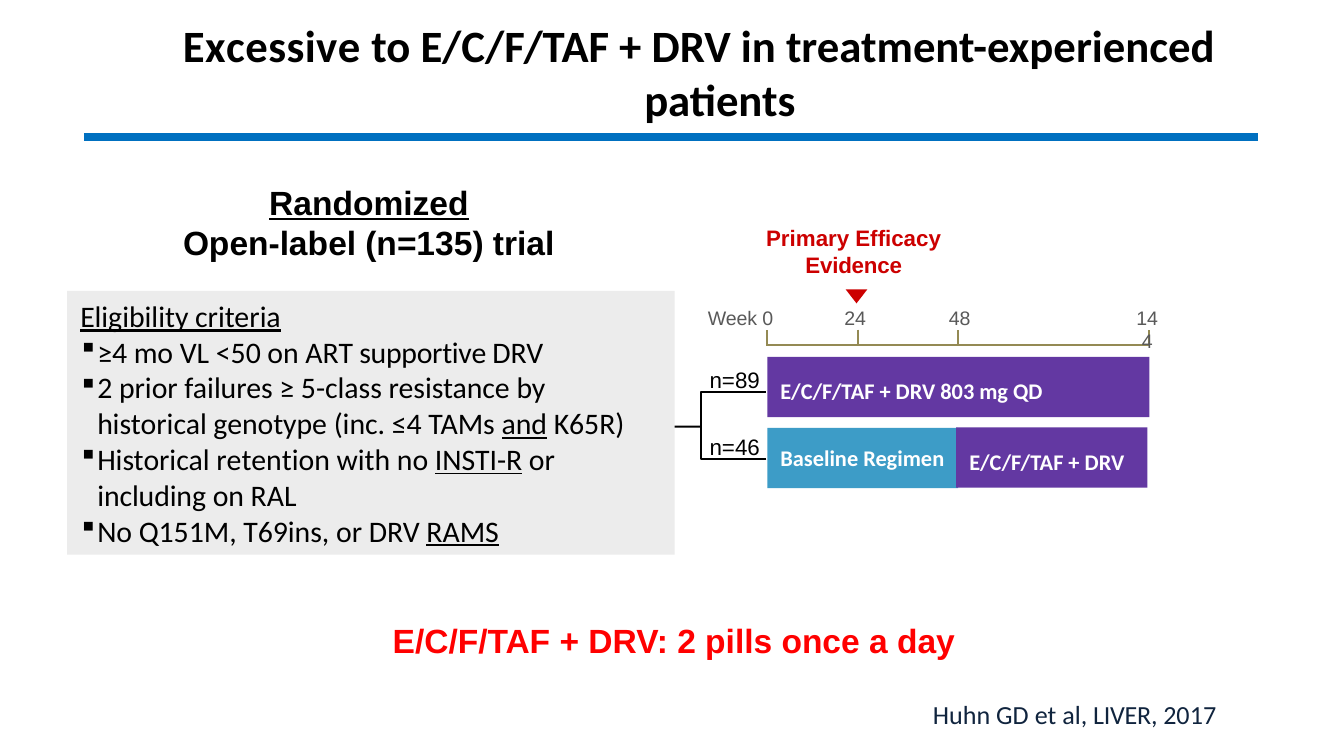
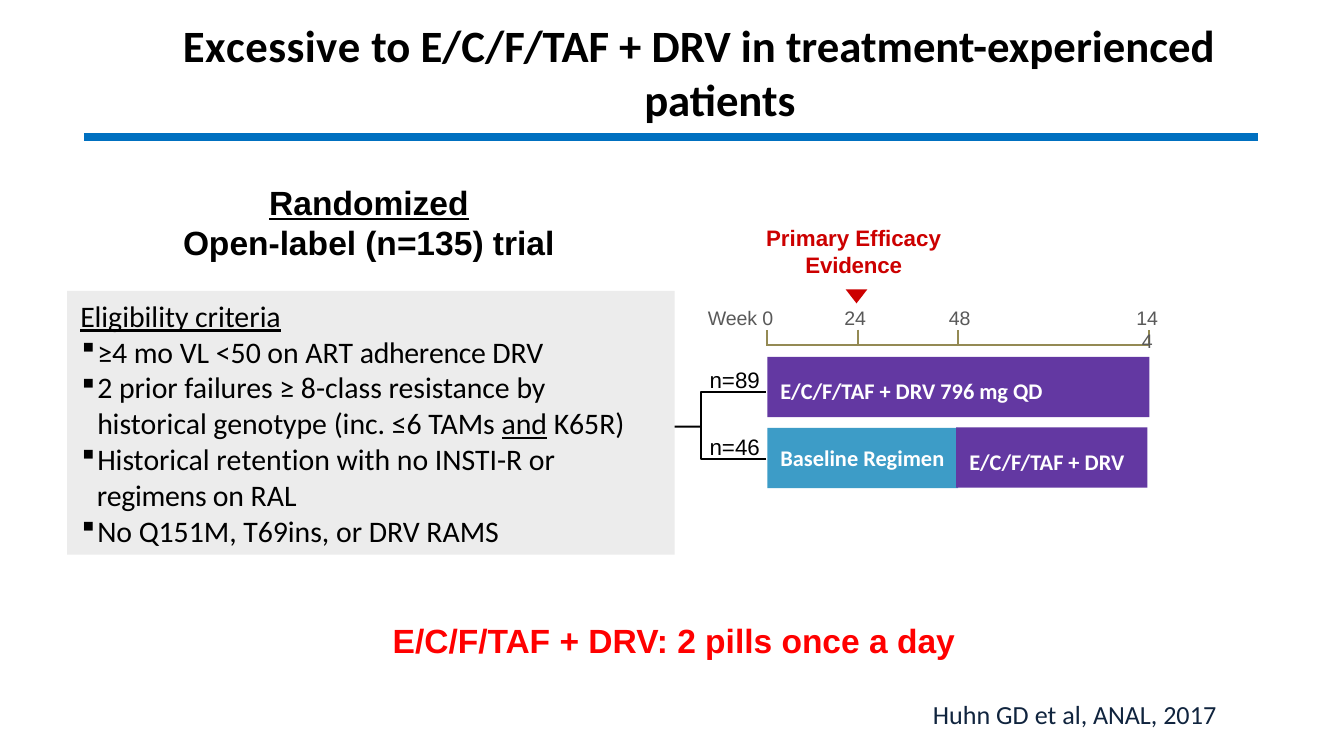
supportive: supportive -> adherence (423, 353)
5-class: 5-class -> 8-class (341, 389)
803: 803 -> 796 (957, 393)
≤4: ≤4 -> ≤6 (407, 425)
INSTI-R underline: present -> none (479, 461)
including: including -> regimens (152, 496)
RAMS underline: present -> none (463, 532)
LIVER: LIVER -> ANAL (1125, 716)
